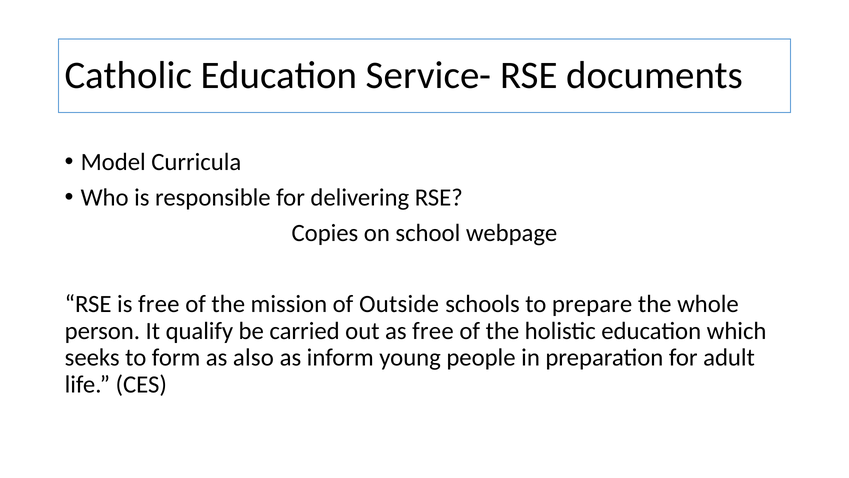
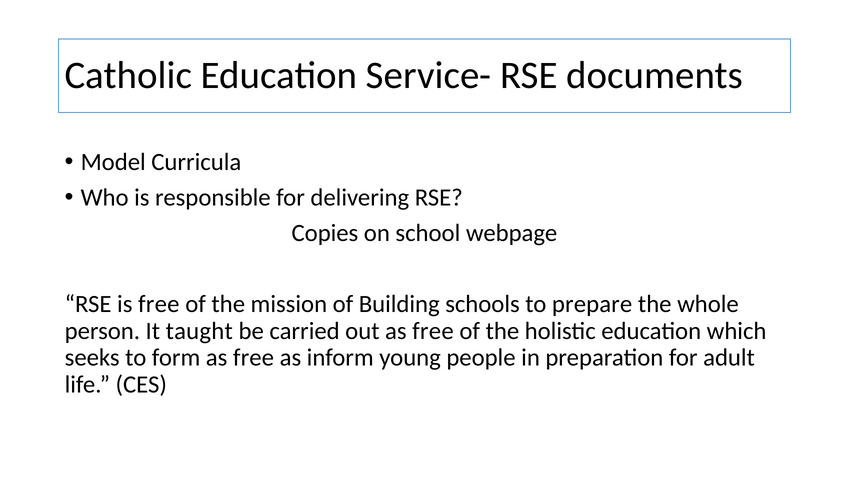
Outside: Outside -> Building (399, 304)
qualify: qualify -> taught (199, 331)
form as also: also -> free (254, 357)
